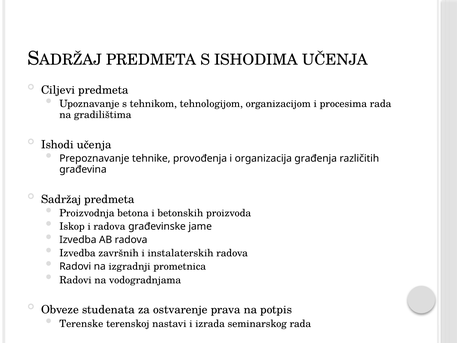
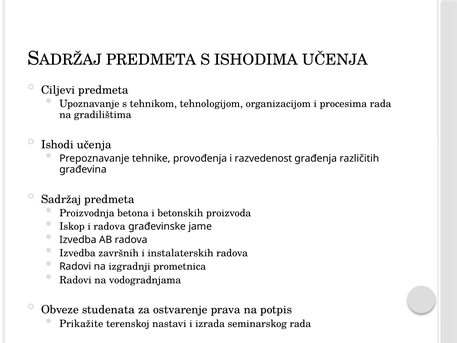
organizacija: organizacija -> razvedenost (263, 158)
Terenske: Terenske -> Prikažite (81, 323)
